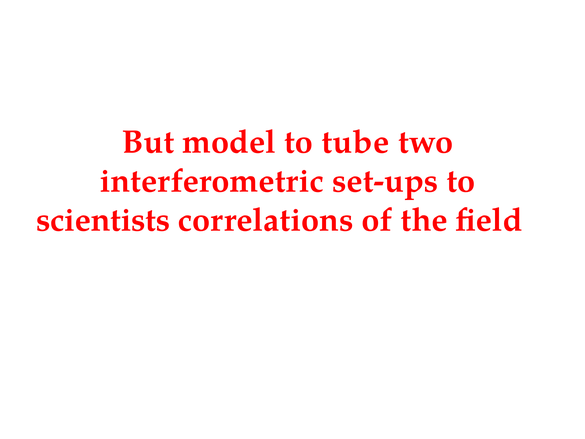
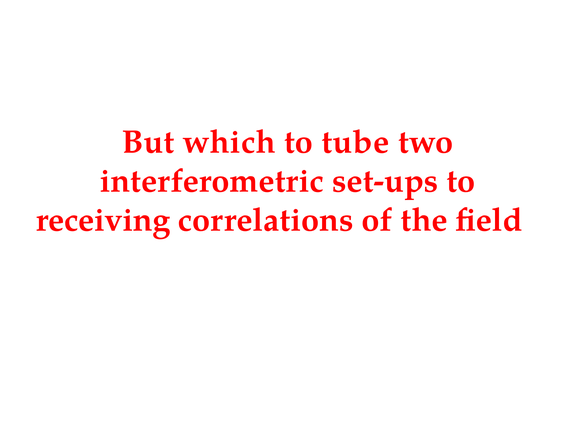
model: model -> which (229, 142)
scientists: scientists -> receiving (103, 220)
